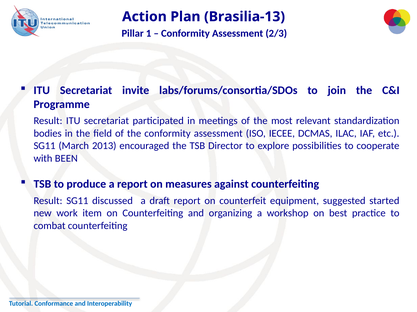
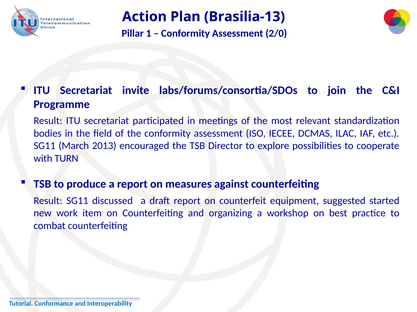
2/3: 2/3 -> 2/0 (276, 34)
BEEN: BEEN -> TURN (66, 159)
